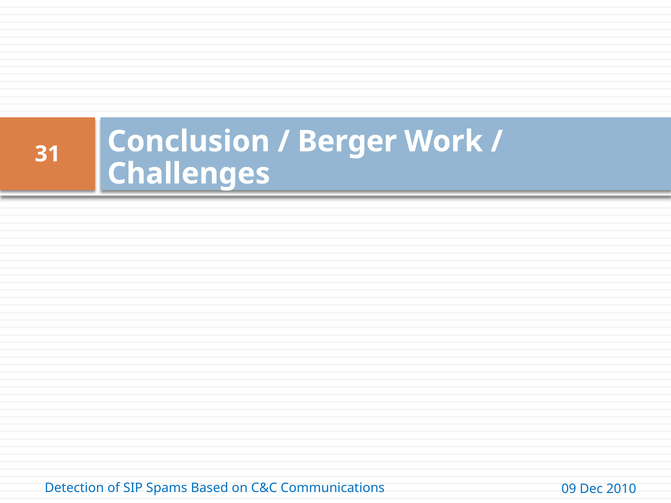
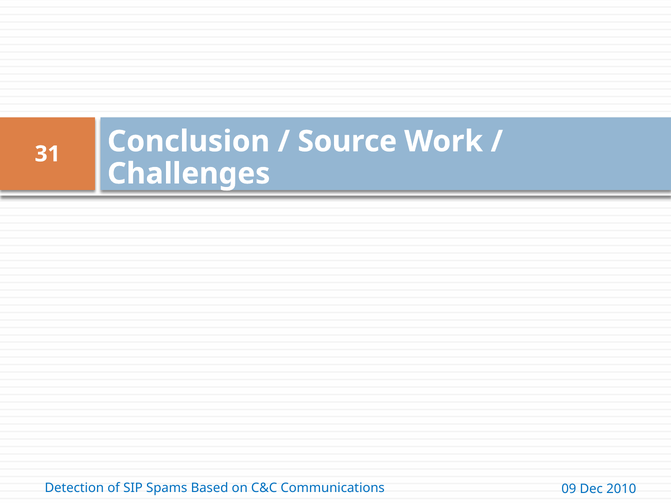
Berger: Berger -> Source (347, 142)
